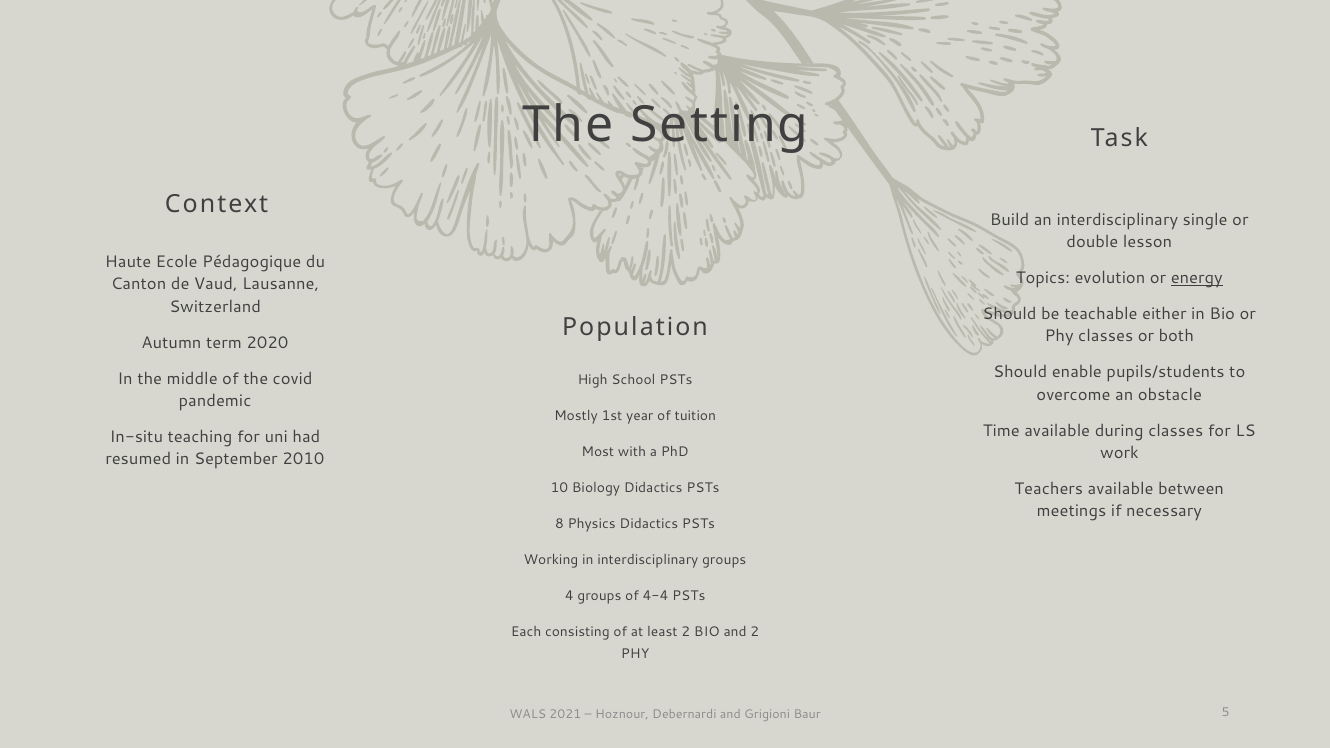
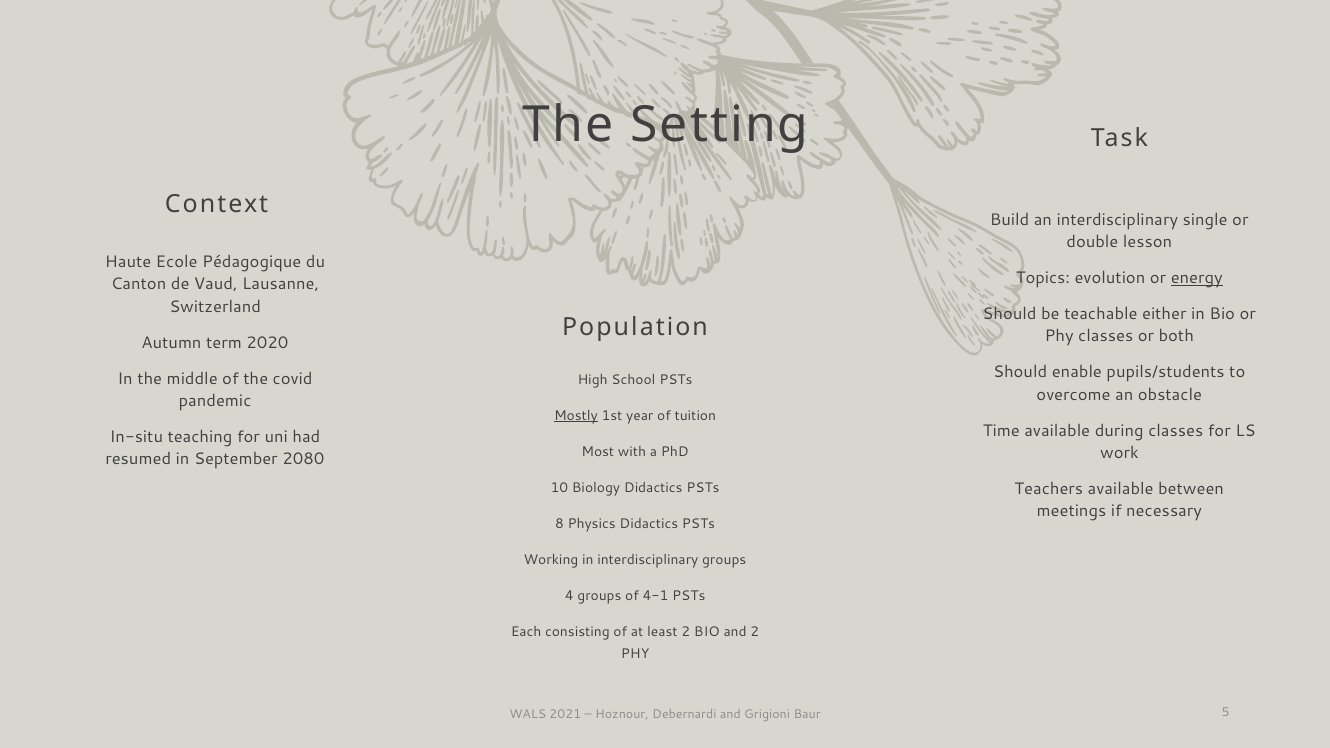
Mostly underline: none -> present (576, 416)
2010: 2010 -> 2080 (303, 459)
4-4: 4-4 -> 4-1 (656, 596)
